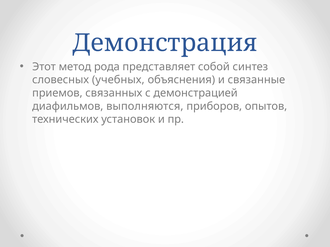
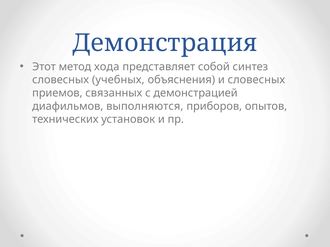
рода: рода -> хода (107, 67)
и связанные: связанные -> словесных (256, 80)
